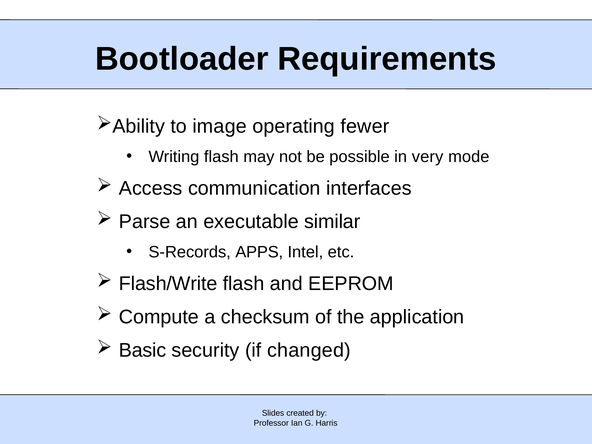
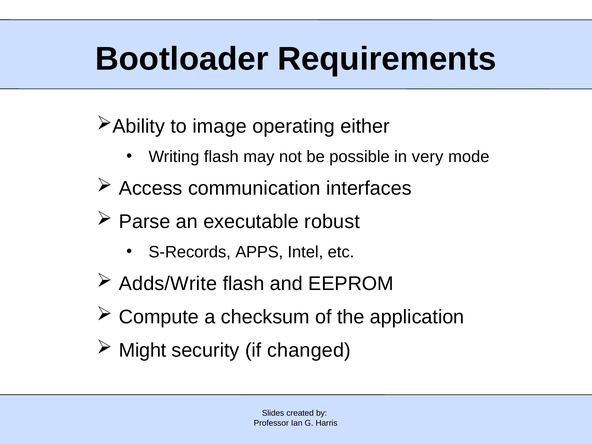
fewer: fewer -> either (365, 126)
similar: similar -> robust (332, 222)
Flash/Write: Flash/Write -> Adds/Write (168, 284)
Basic: Basic -> Might (143, 350)
